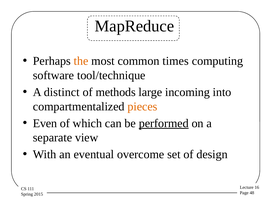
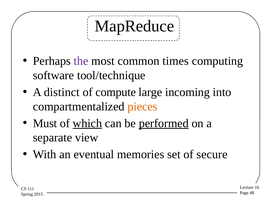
the colour: orange -> purple (81, 61)
methods: methods -> compute (116, 92)
Even: Even -> Must (45, 123)
which underline: none -> present (87, 123)
overcome: overcome -> memories (141, 154)
design: design -> secure (212, 154)
